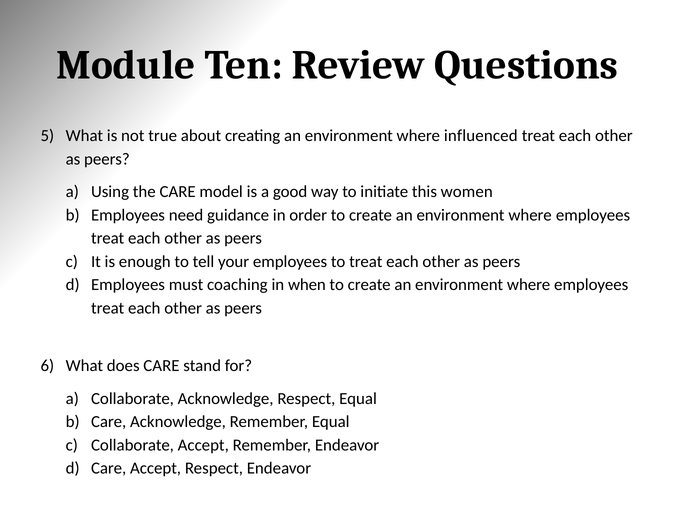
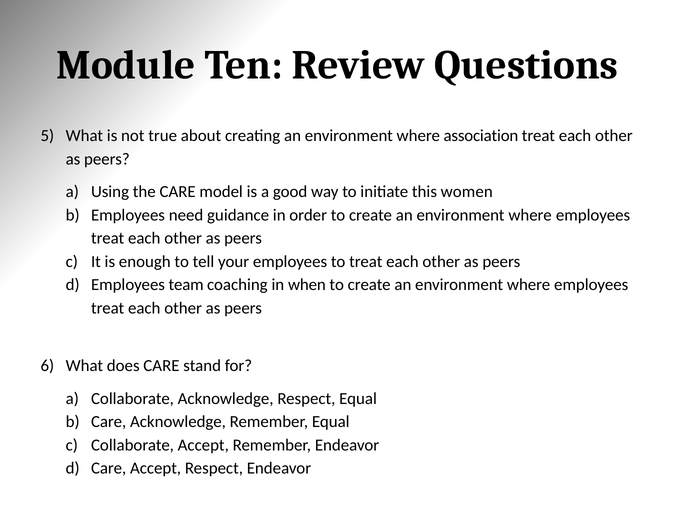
influenced: influenced -> association (481, 136)
must: must -> team (186, 285)
